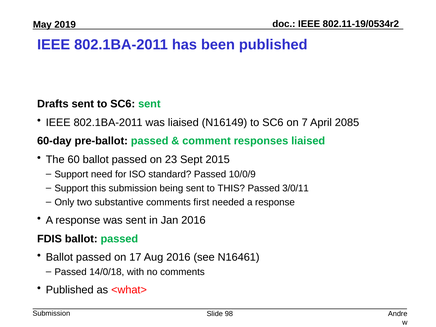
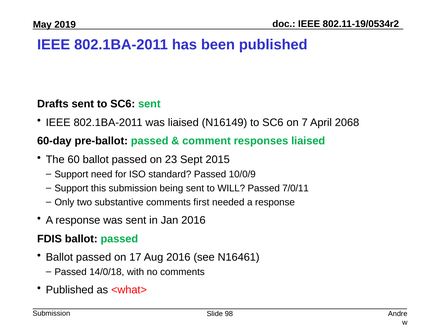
2085: 2085 -> 2068 (347, 122)
to THIS: THIS -> WILL (231, 188)
3/0/11: 3/0/11 -> 7/0/11 (296, 188)
